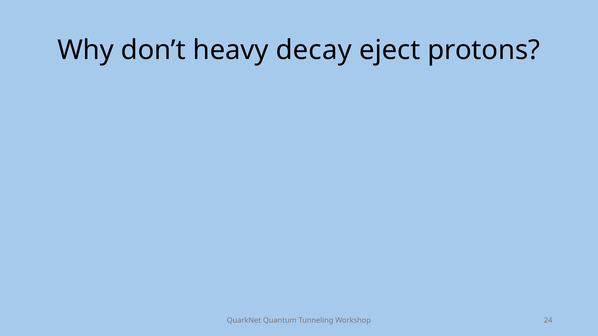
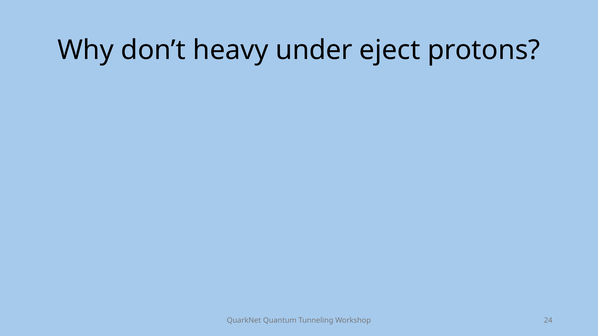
decay: decay -> under (314, 50)
